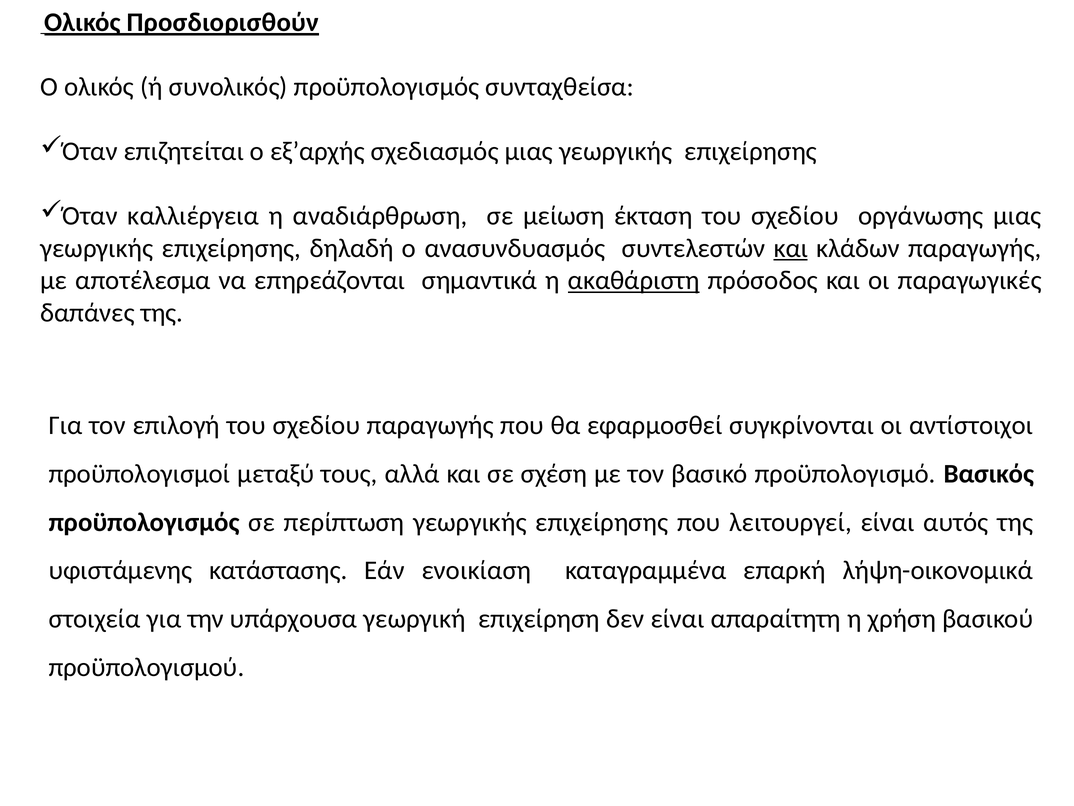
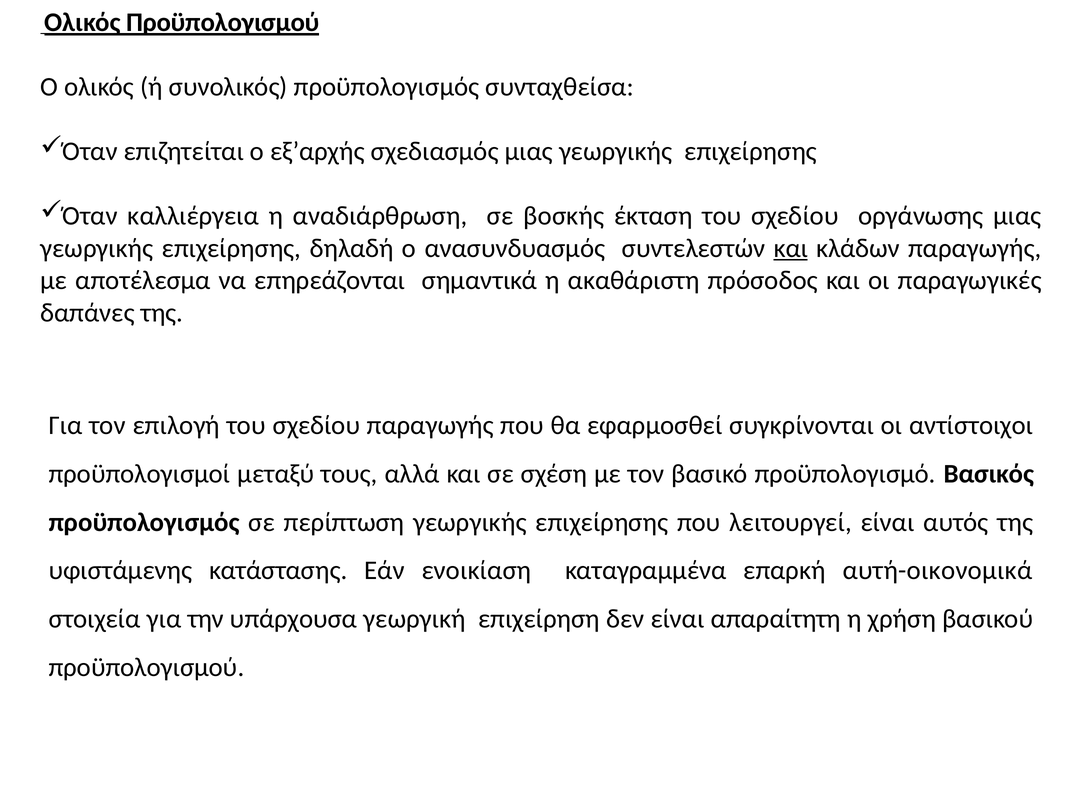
Ολικός Προσδιορισθούν: Προσδιορισθούν -> Προϋπολογισμού (223, 23)
μείωση: μείωση -> βοσκής (564, 216)
ακαθάριστη underline: present -> none (634, 280)
λήψη-οικονομικά: λήψη-οικονομικά -> αυτή-οικονομικά (938, 570)
